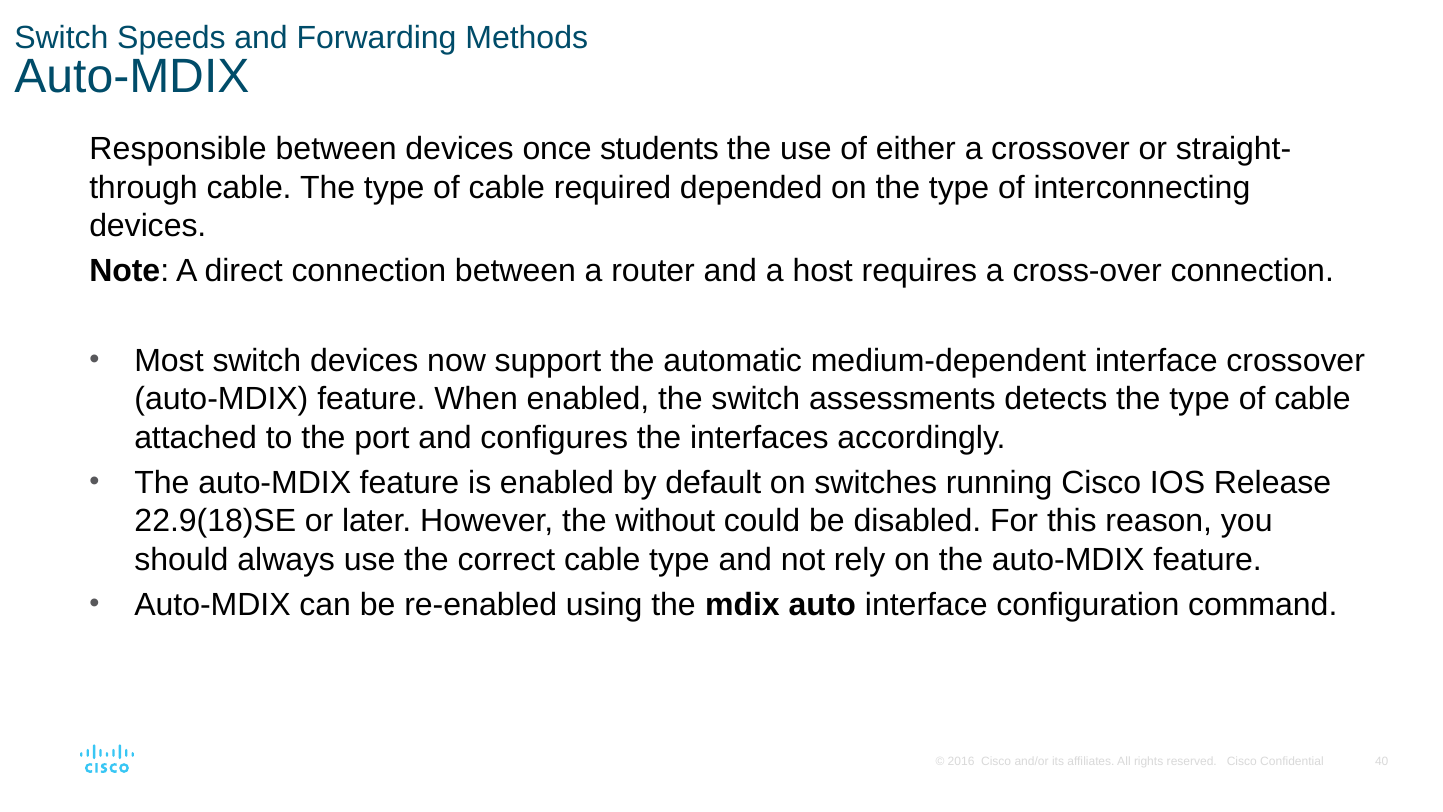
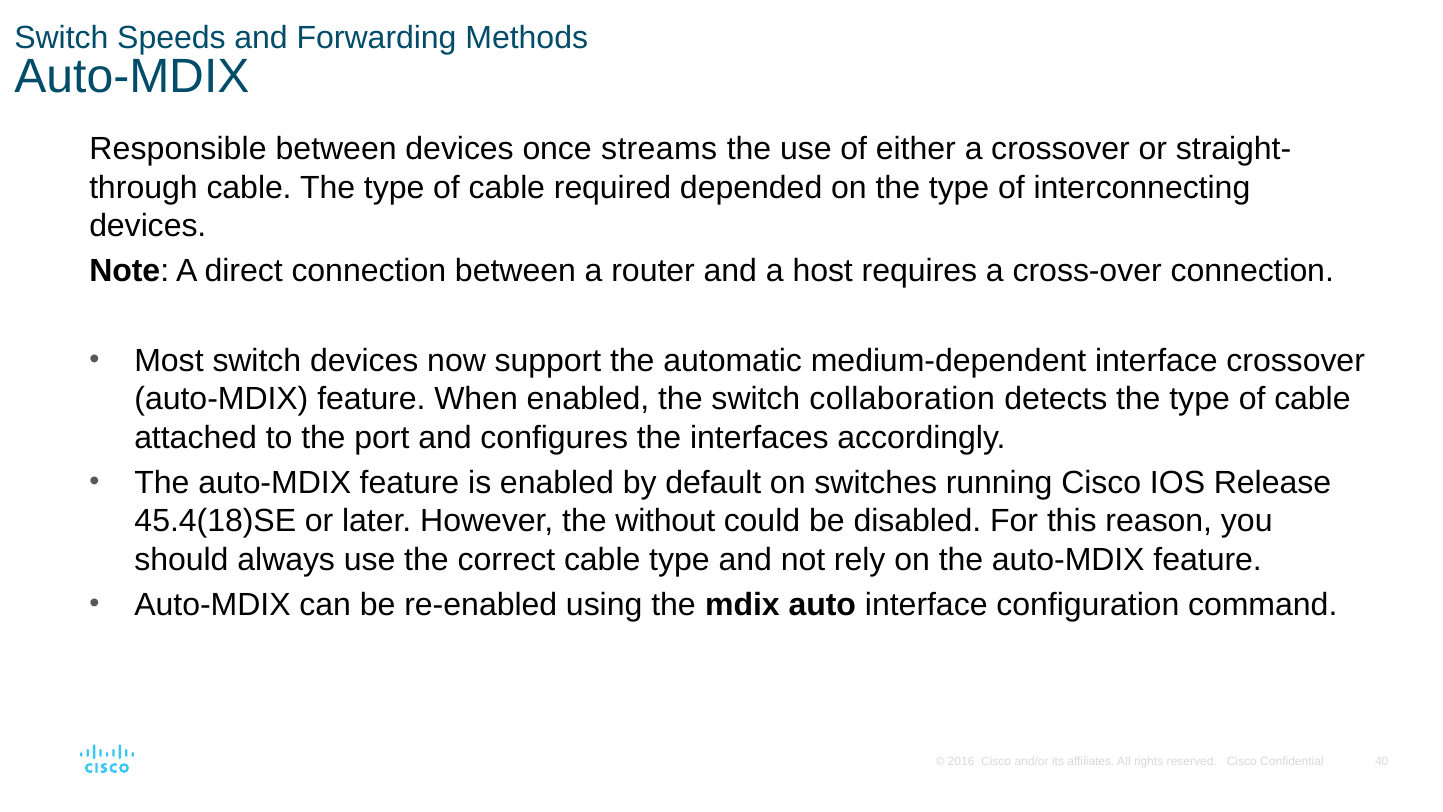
students: students -> streams (659, 149)
assessments: assessments -> collaboration (902, 399)
22.9(18)SE: 22.9(18)SE -> 45.4(18)SE (215, 521)
